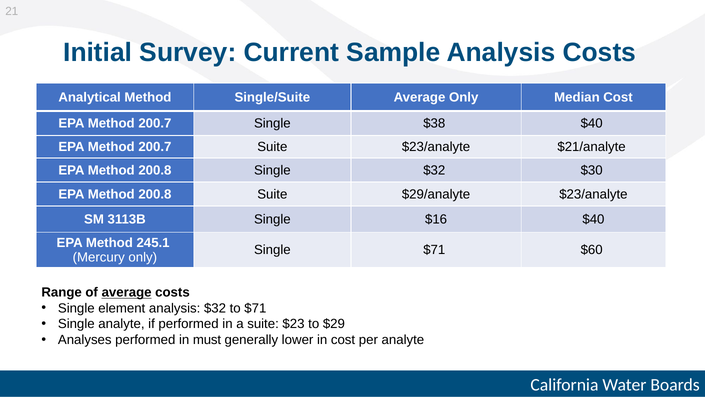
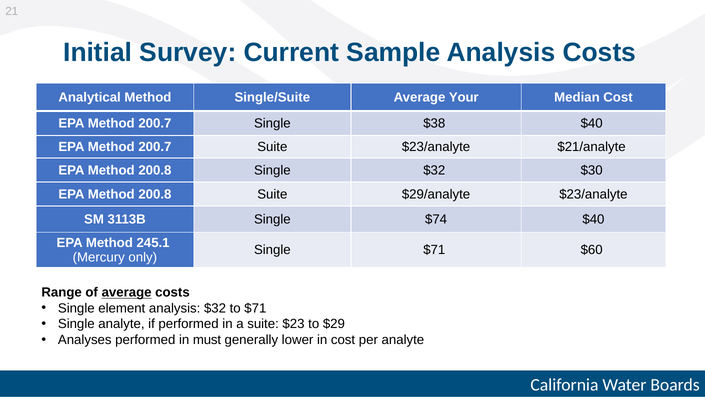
Average Only: Only -> Your (464, 97)
$16: $16 -> $74 (436, 219)
